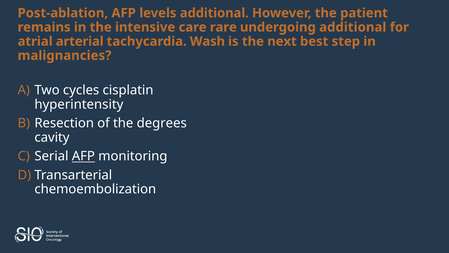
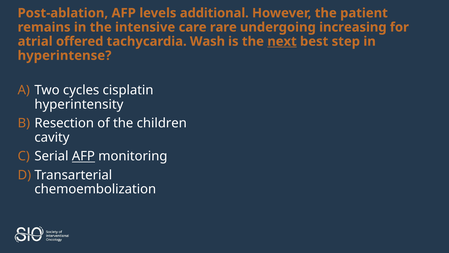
undergoing additional: additional -> increasing (353, 27)
arterial: arterial -> offered (80, 41)
next underline: none -> present (282, 41)
malignancies: malignancies -> hyperintense (65, 55)
degrees: degrees -> children (162, 123)
